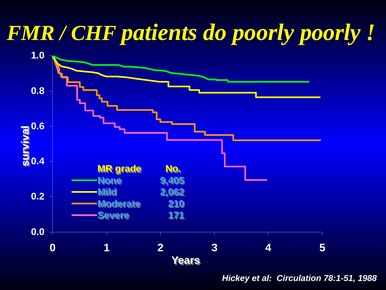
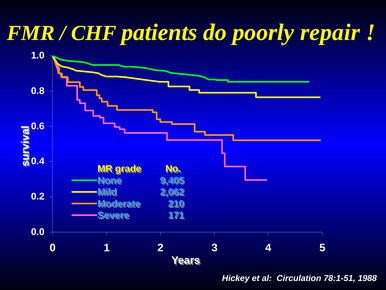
poorly poorly: poorly -> repair (330, 32)
